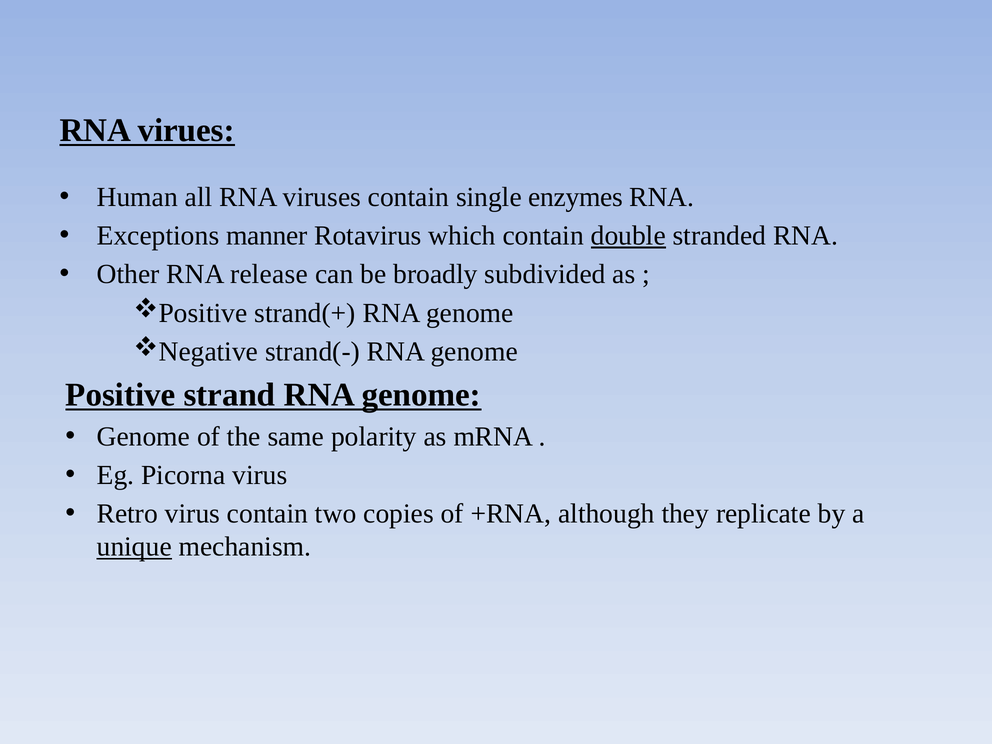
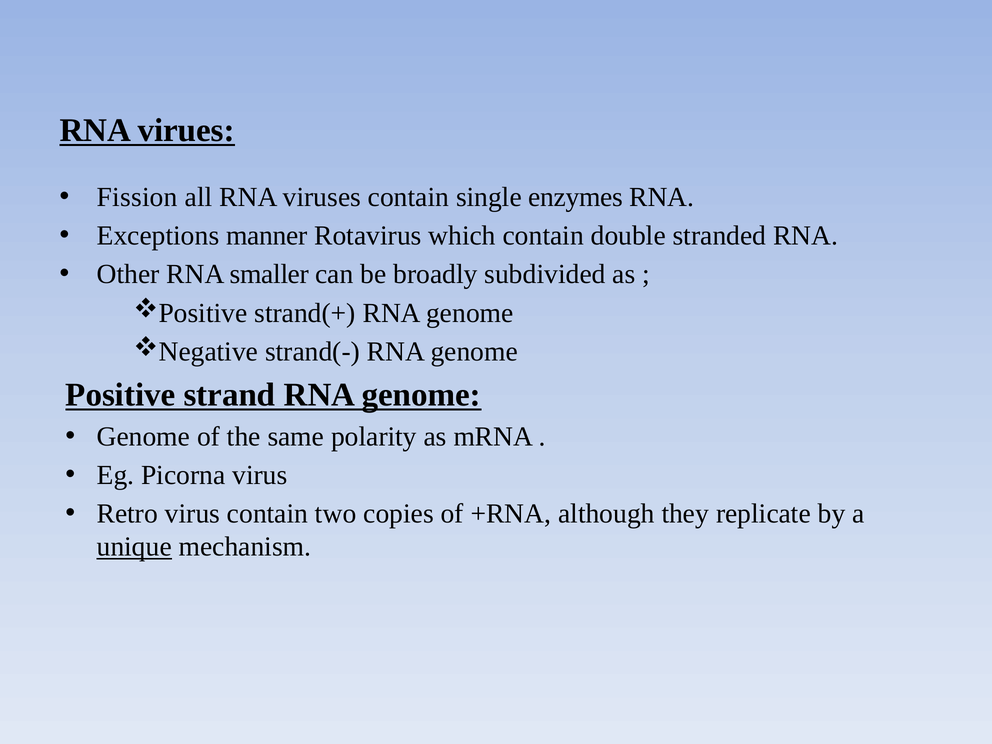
Human: Human -> Fission (137, 197)
double underline: present -> none (628, 236)
release: release -> smaller (269, 274)
